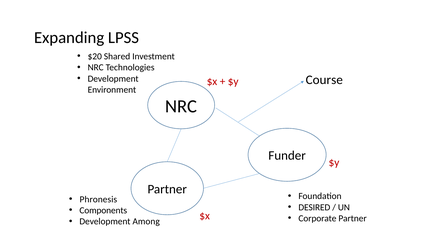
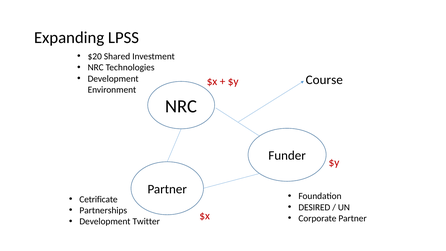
Phronesis: Phronesis -> Cetrificate (98, 199)
Components: Components -> Partnerships (103, 210)
Among: Among -> Twitter (146, 221)
